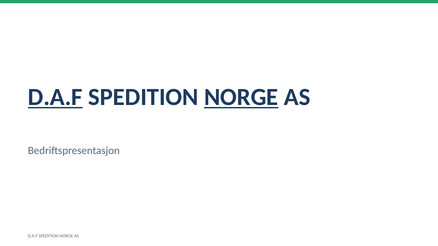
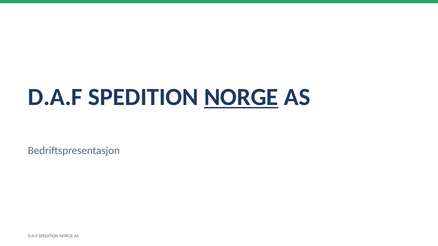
D.A.F underline: present -> none (55, 97)
